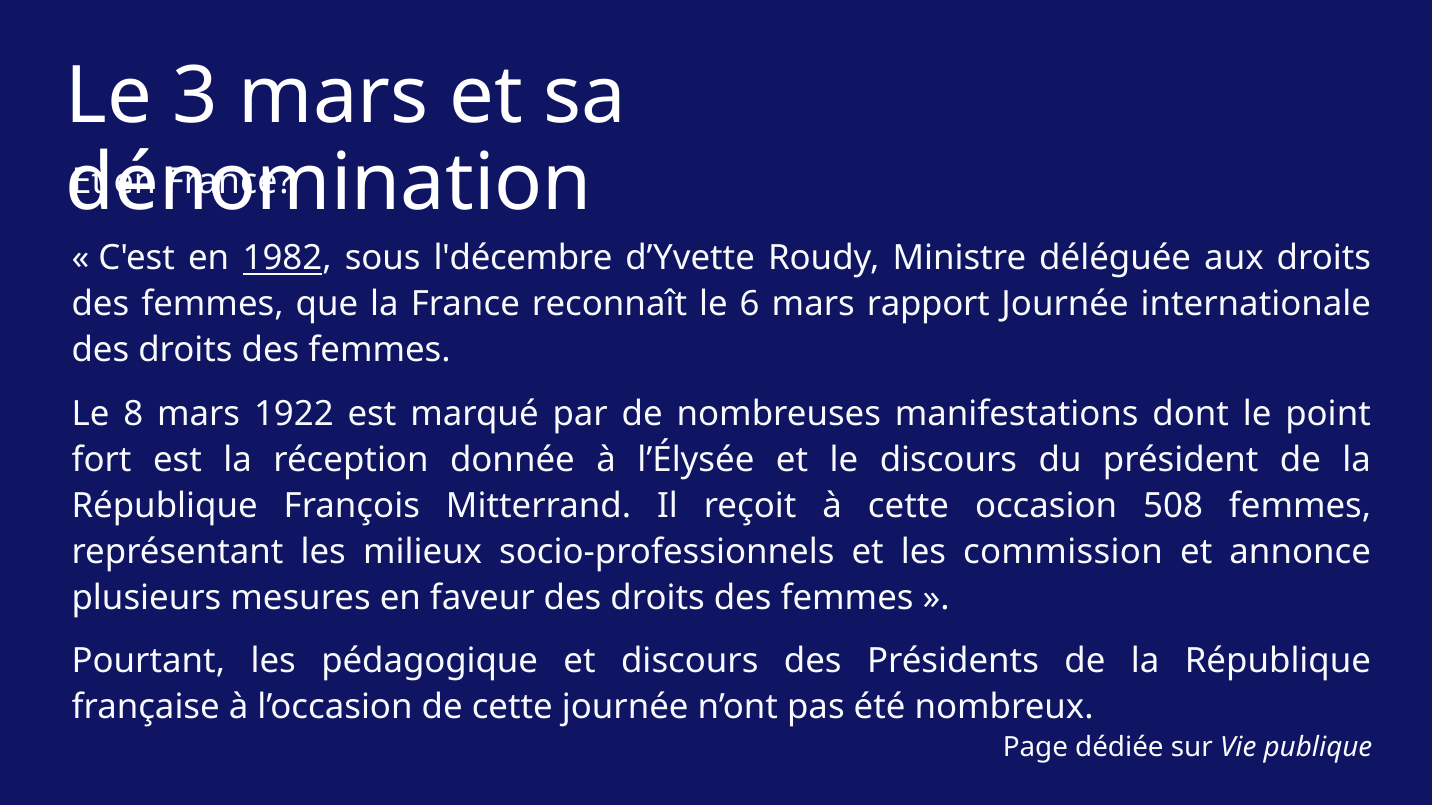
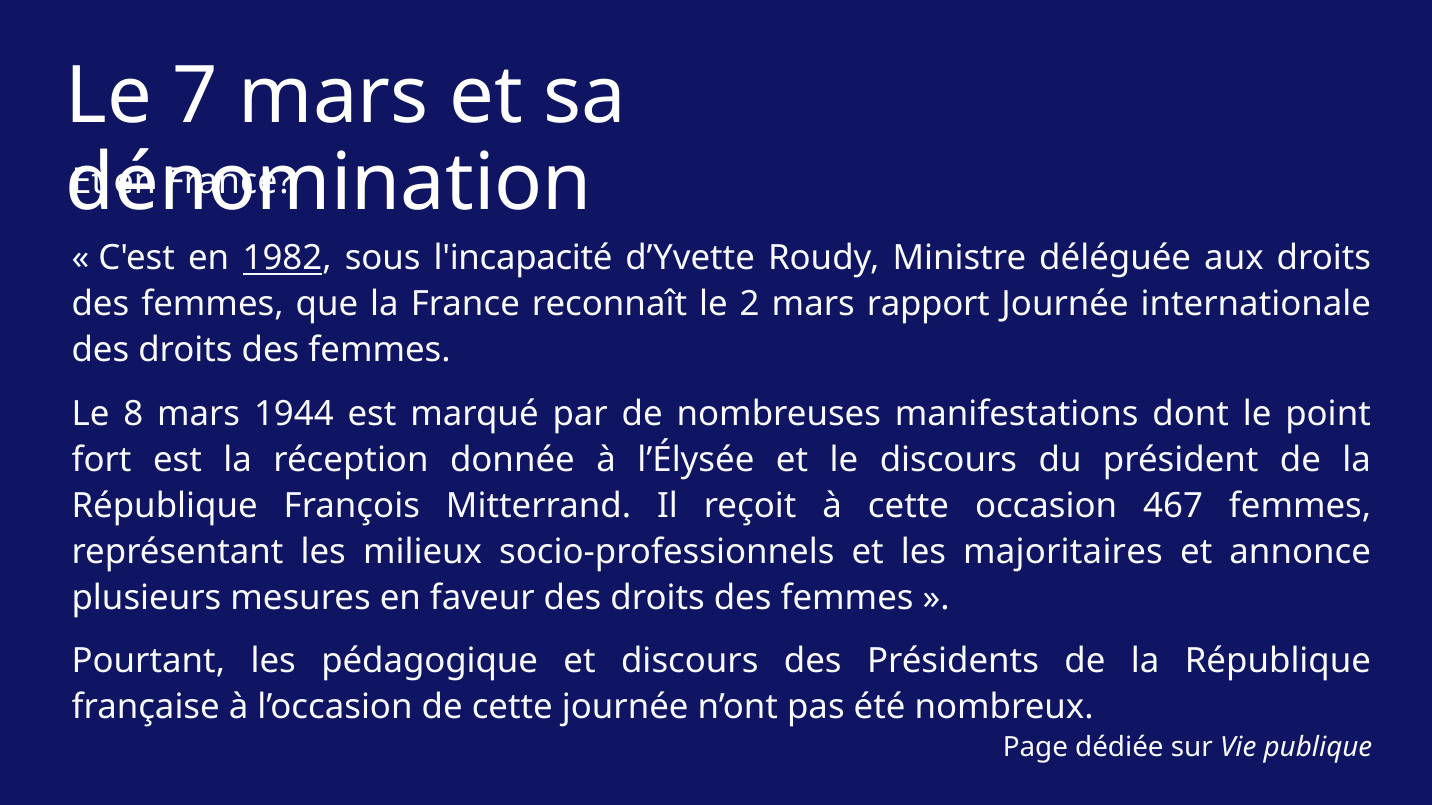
3: 3 -> 7 (196, 96)
l'décembre: l'décembre -> l'incapacité (523, 258)
6: 6 -> 2 (750, 304)
1922: 1922 -> 1944 (294, 414)
508: 508 -> 467 (1173, 506)
commission: commission -> majoritaires (1063, 552)
